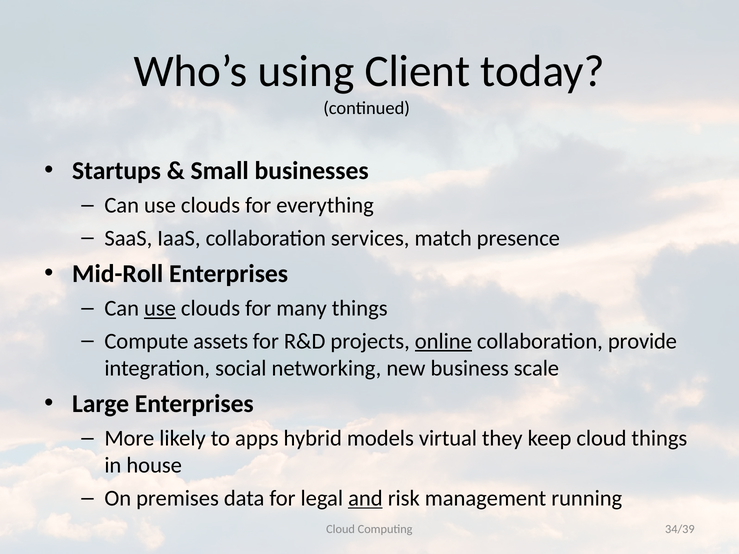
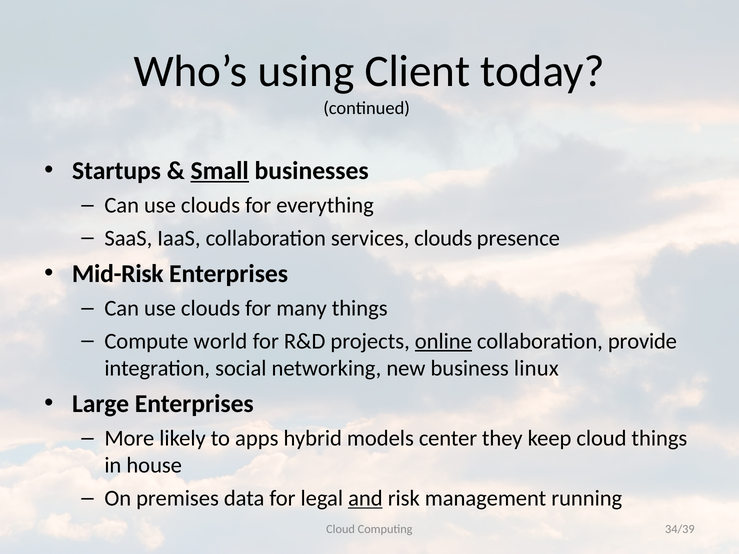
Small underline: none -> present (220, 171)
services match: match -> clouds (443, 238)
Mid-Roll: Mid-Roll -> Mid-Risk (118, 274)
use underline: present -> none (160, 309)
assets: assets -> world (220, 341)
scale: scale -> linux (536, 368)
virtual: virtual -> center (448, 439)
